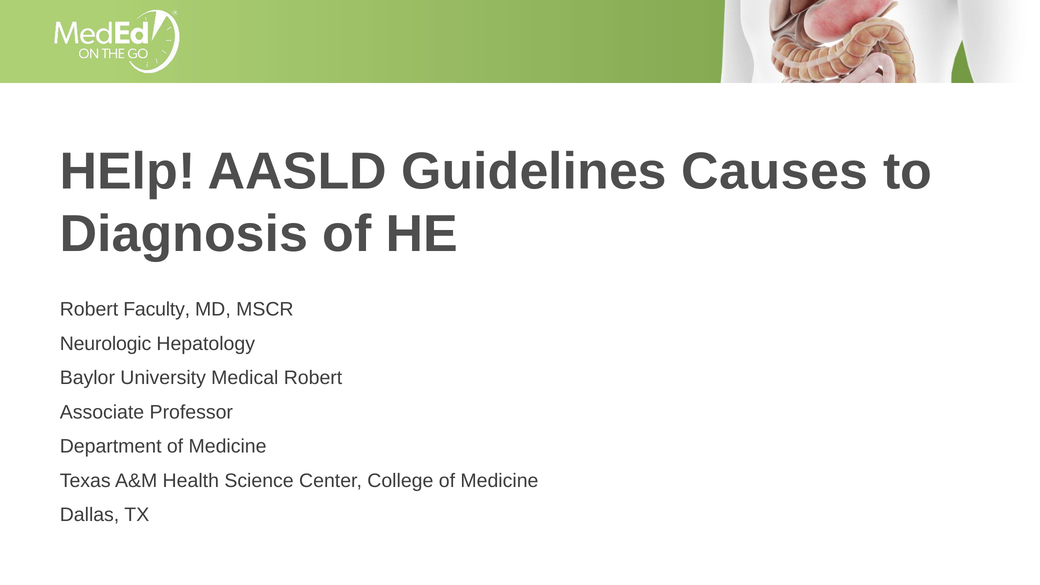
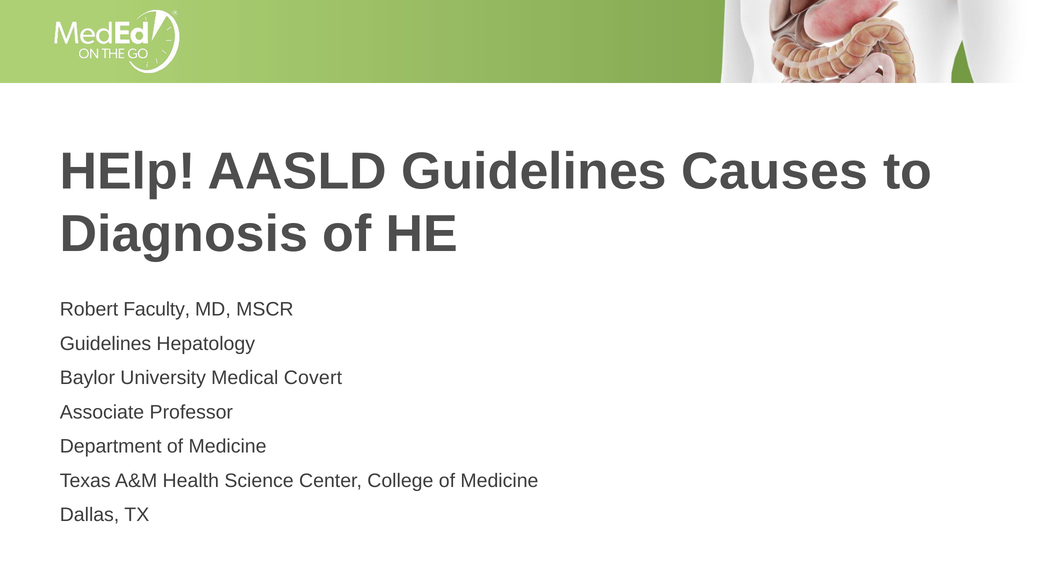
Neurologic: Neurologic -> Guidelines (105, 344)
Medical Robert: Robert -> Covert (313, 378)
